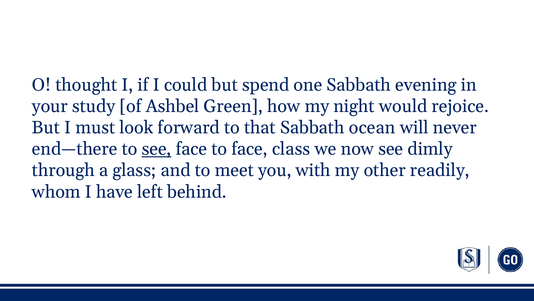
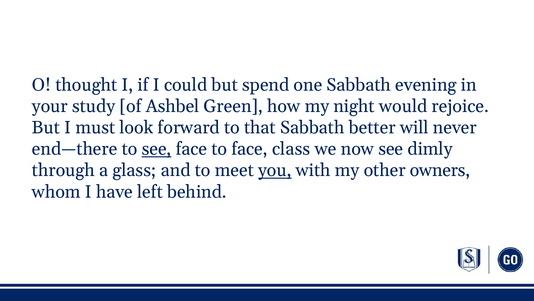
ocean: ocean -> better (372, 127)
you underline: none -> present (275, 170)
readily: readily -> owners (440, 170)
